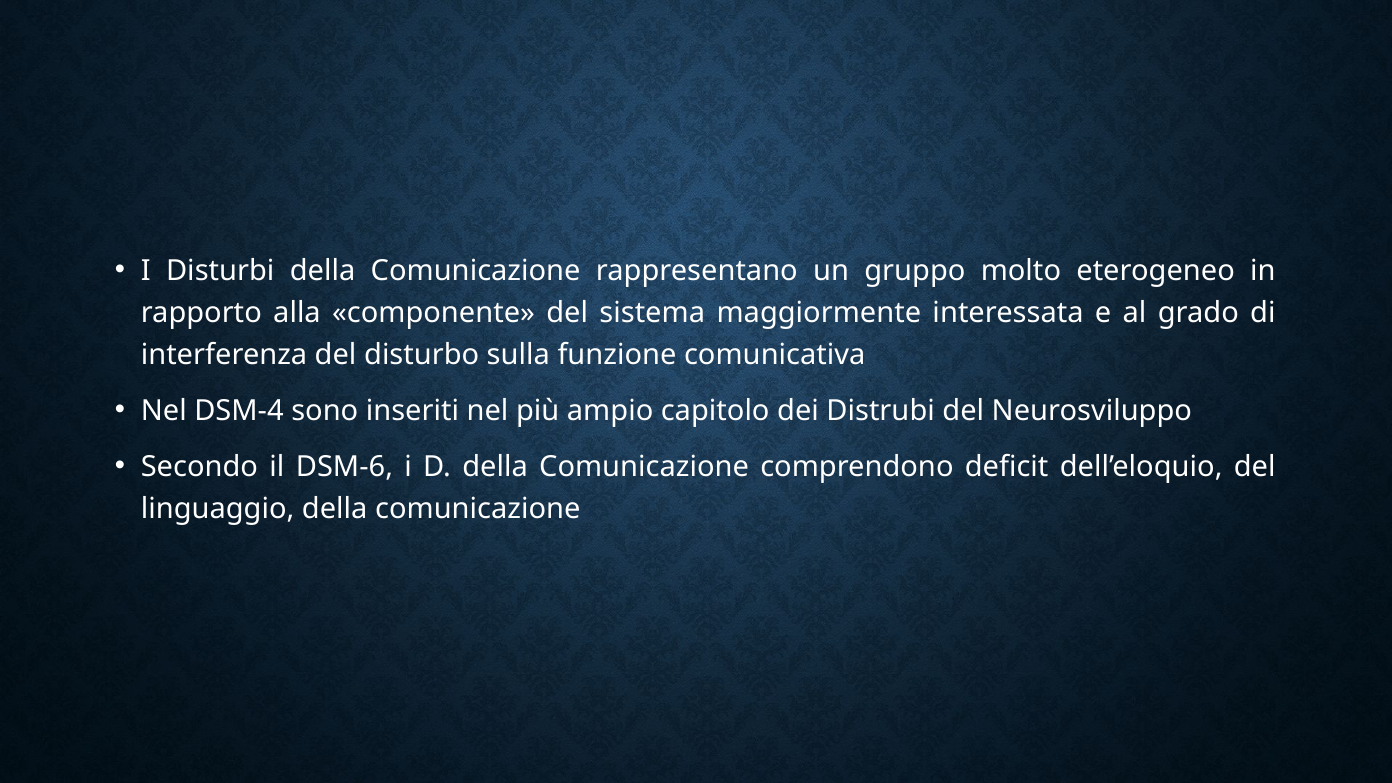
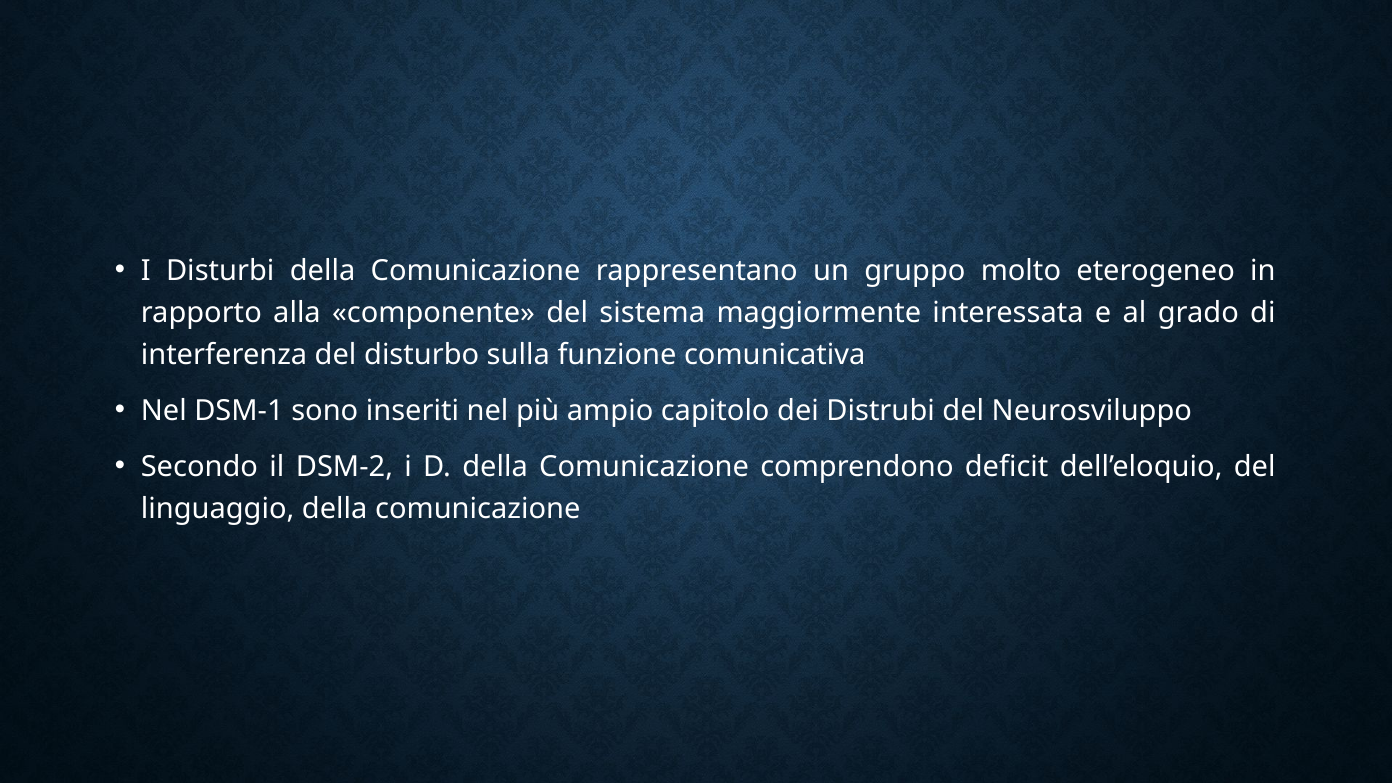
DSM-4: DSM-4 -> DSM-1 (239, 411)
DSM-6: DSM-6 -> DSM-2 (344, 467)
